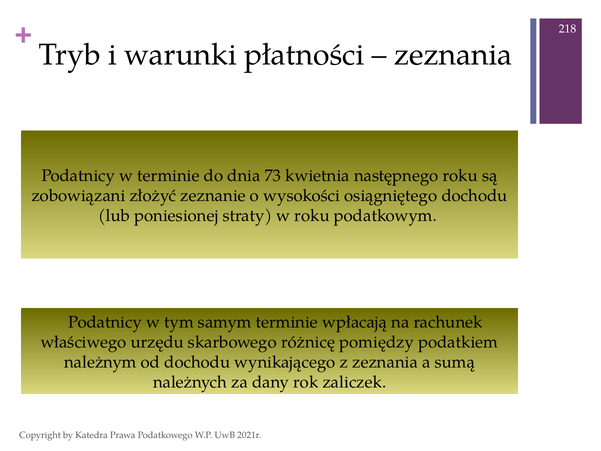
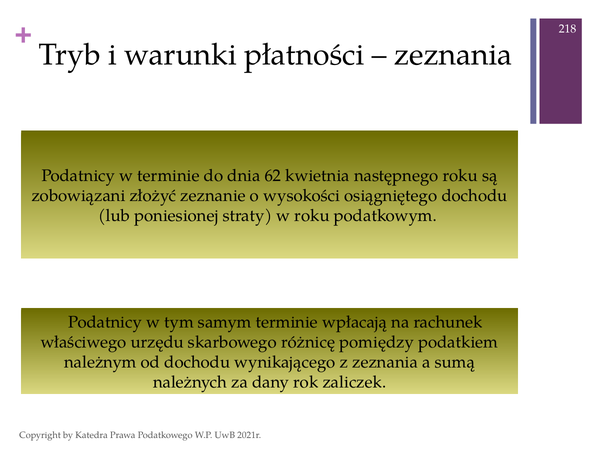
73: 73 -> 62 (273, 176)
